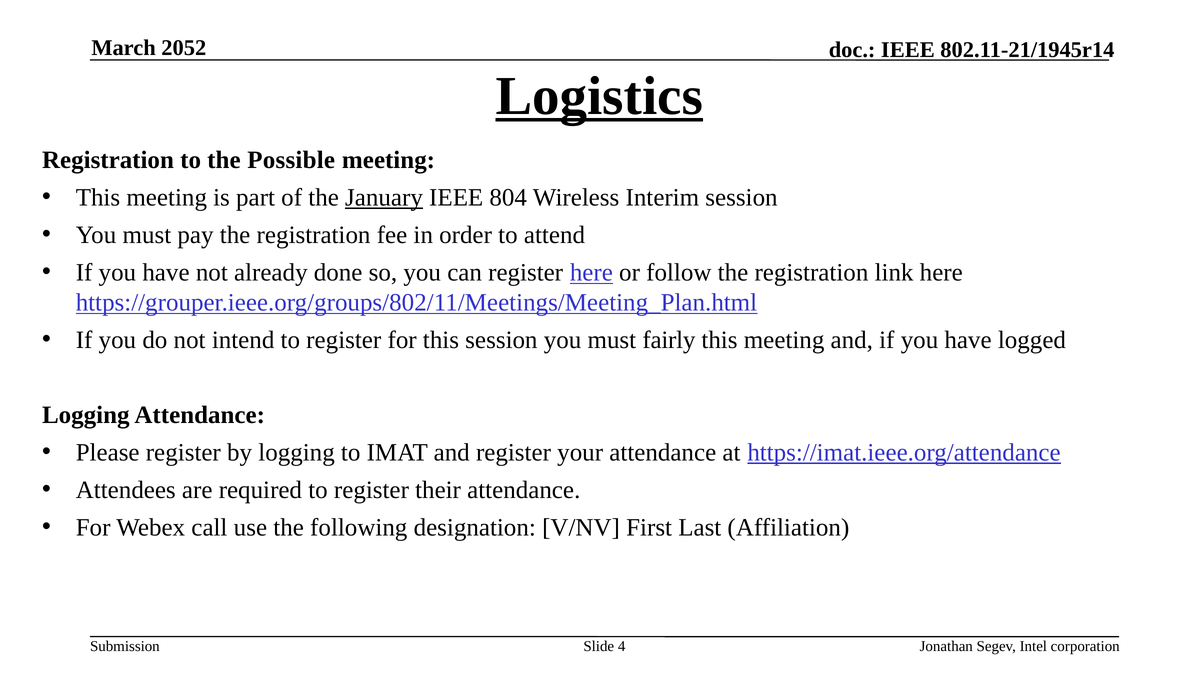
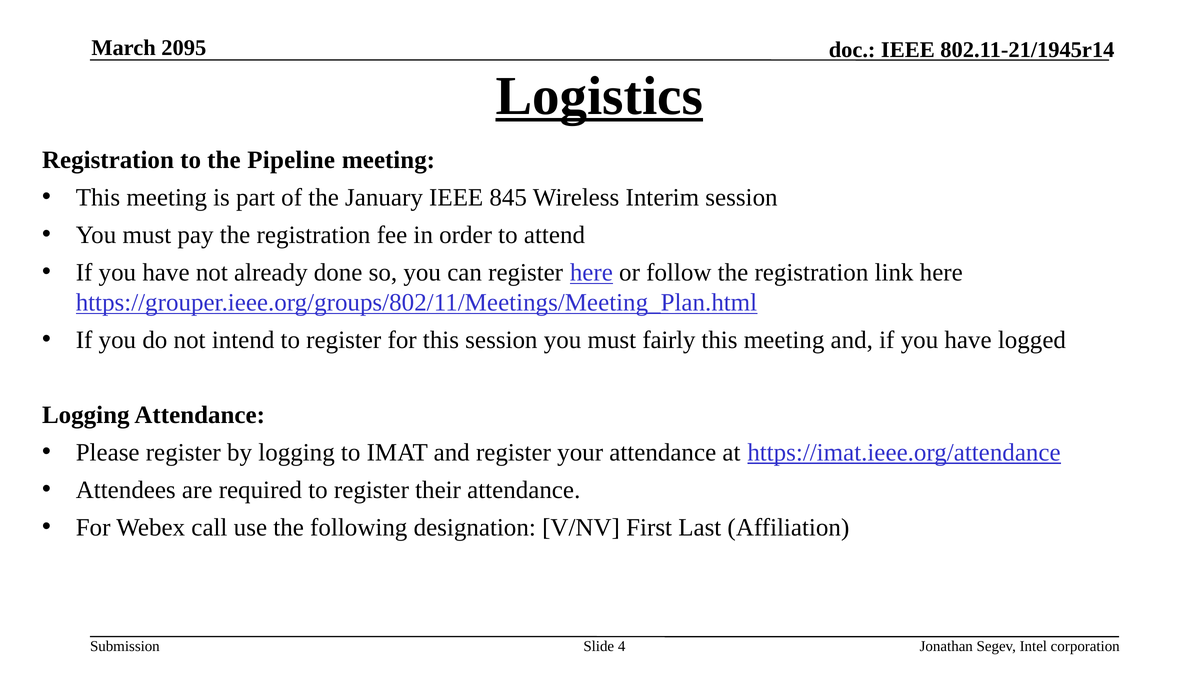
2052: 2052 -> 2095 (184, 48)
Possible: Possible -> Pipeline (291, 160)
January underline: present -> none (384, 198)
804: 804 -> 845 (508, 198)
